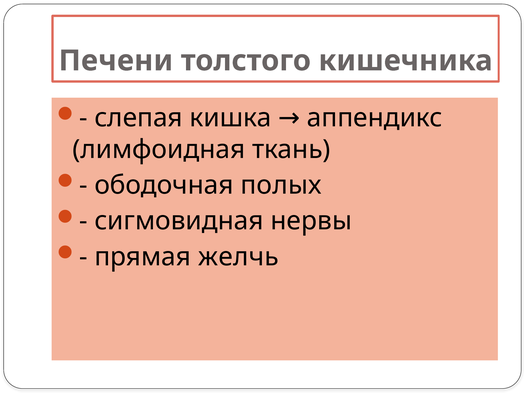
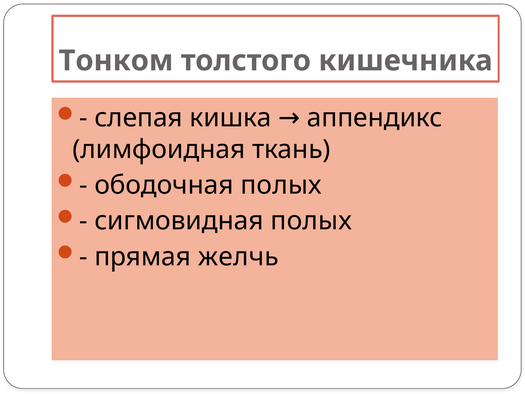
Печени: Печени -> Тонком (116, 61)
сигмовидная нервы: нервы -> полых (311, 221)
